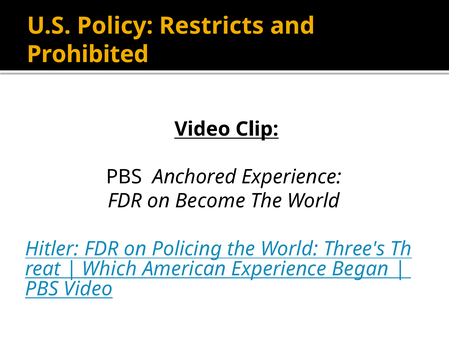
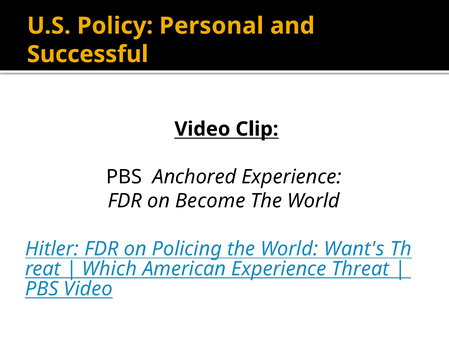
Restricts: Restricts -> Personal (211, 26)
Prohibited: Prohibited -> Successful (88, 54)
Three's: Three's -> Want's (354, 249)
Began: Began -> Threat (360, 269)
